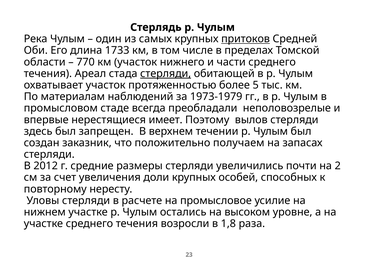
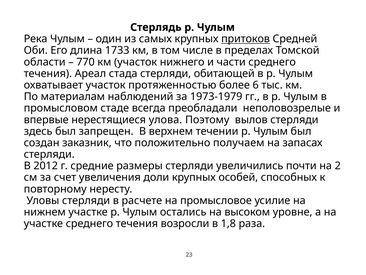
стерляди underline: present -> none (166, 73)
5: 5 -> 6 (256, 85)
имеет: имеет -> улова (165, 120)
